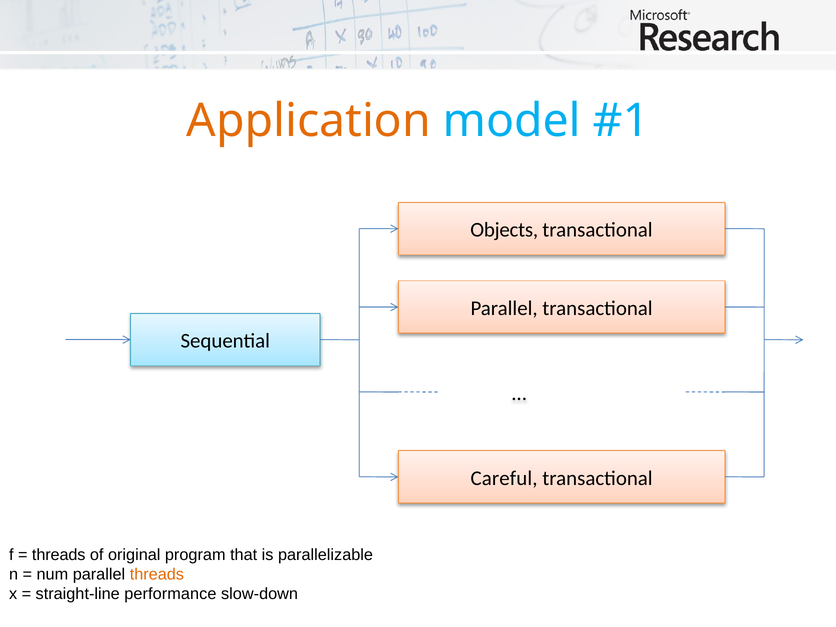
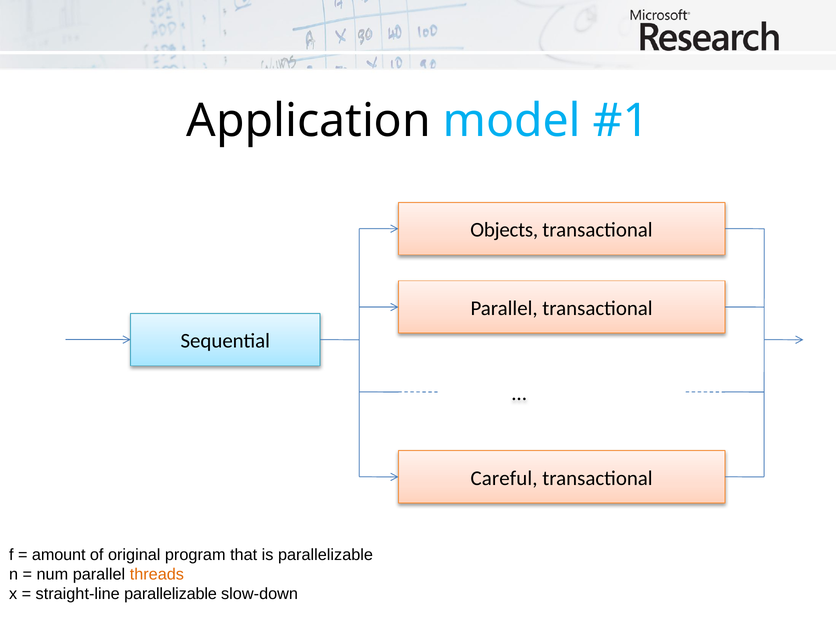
Application colour: orange -> black (309, 121)
threads: threads -> amount (59, 555)
straight-line performance: performance -> parallelizable (171, 594)
